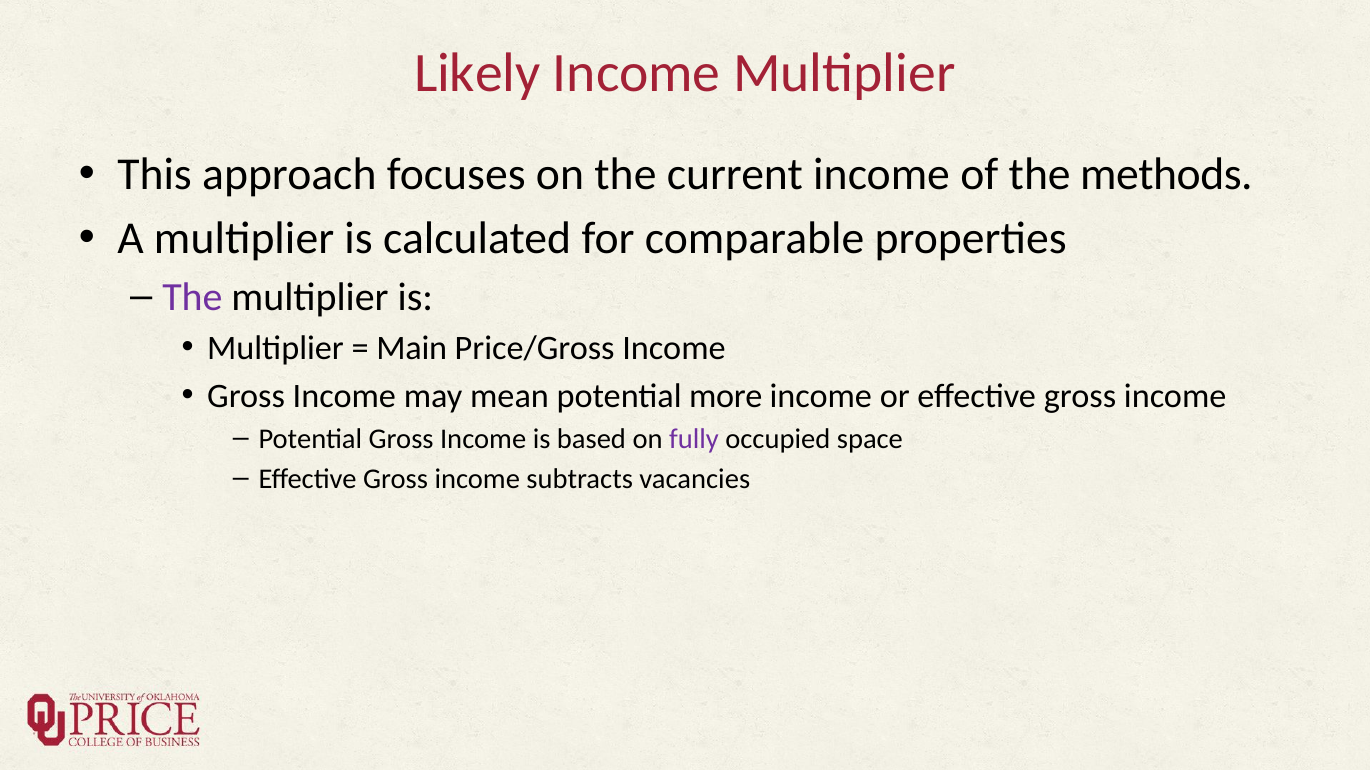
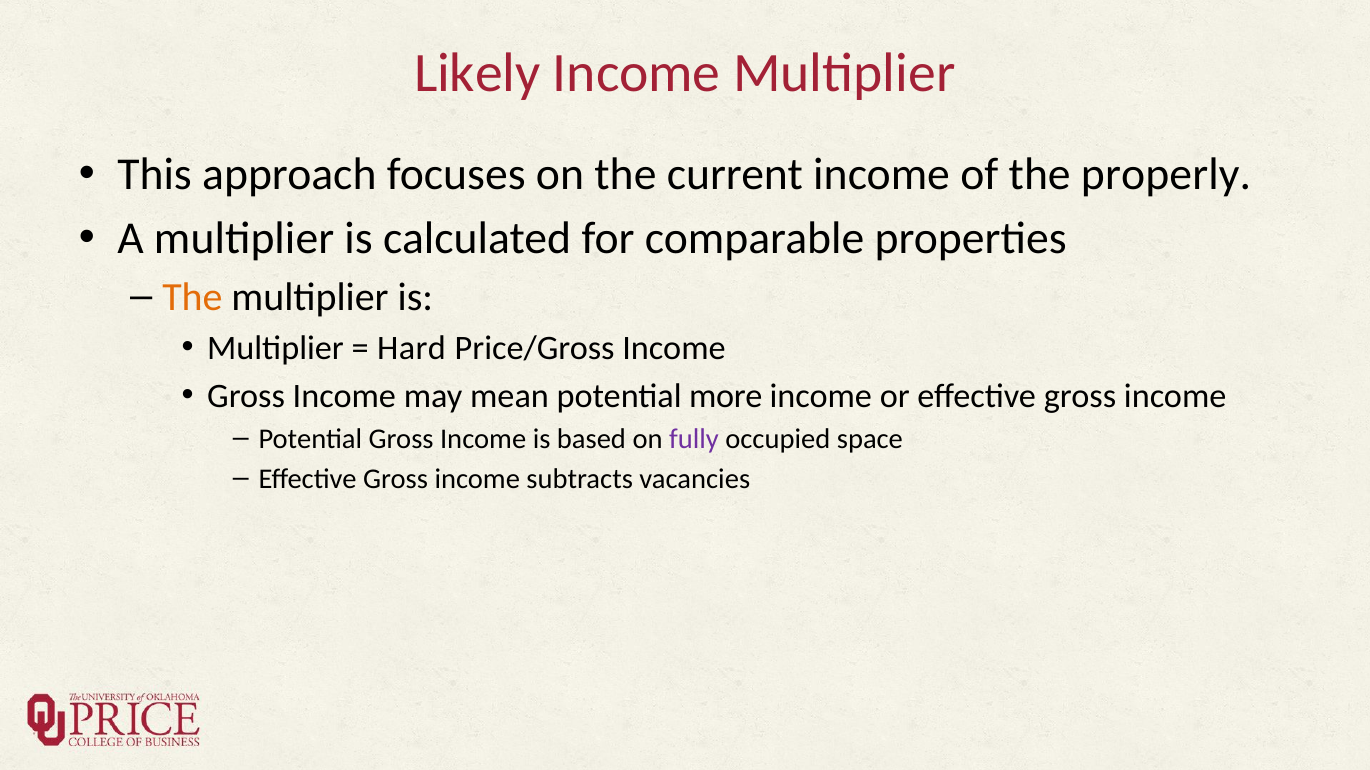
methods: methods -> properly (1166, 175)
The colour: purple -> orange (192, 297)
Main: Main -> Hard (412, 348)
